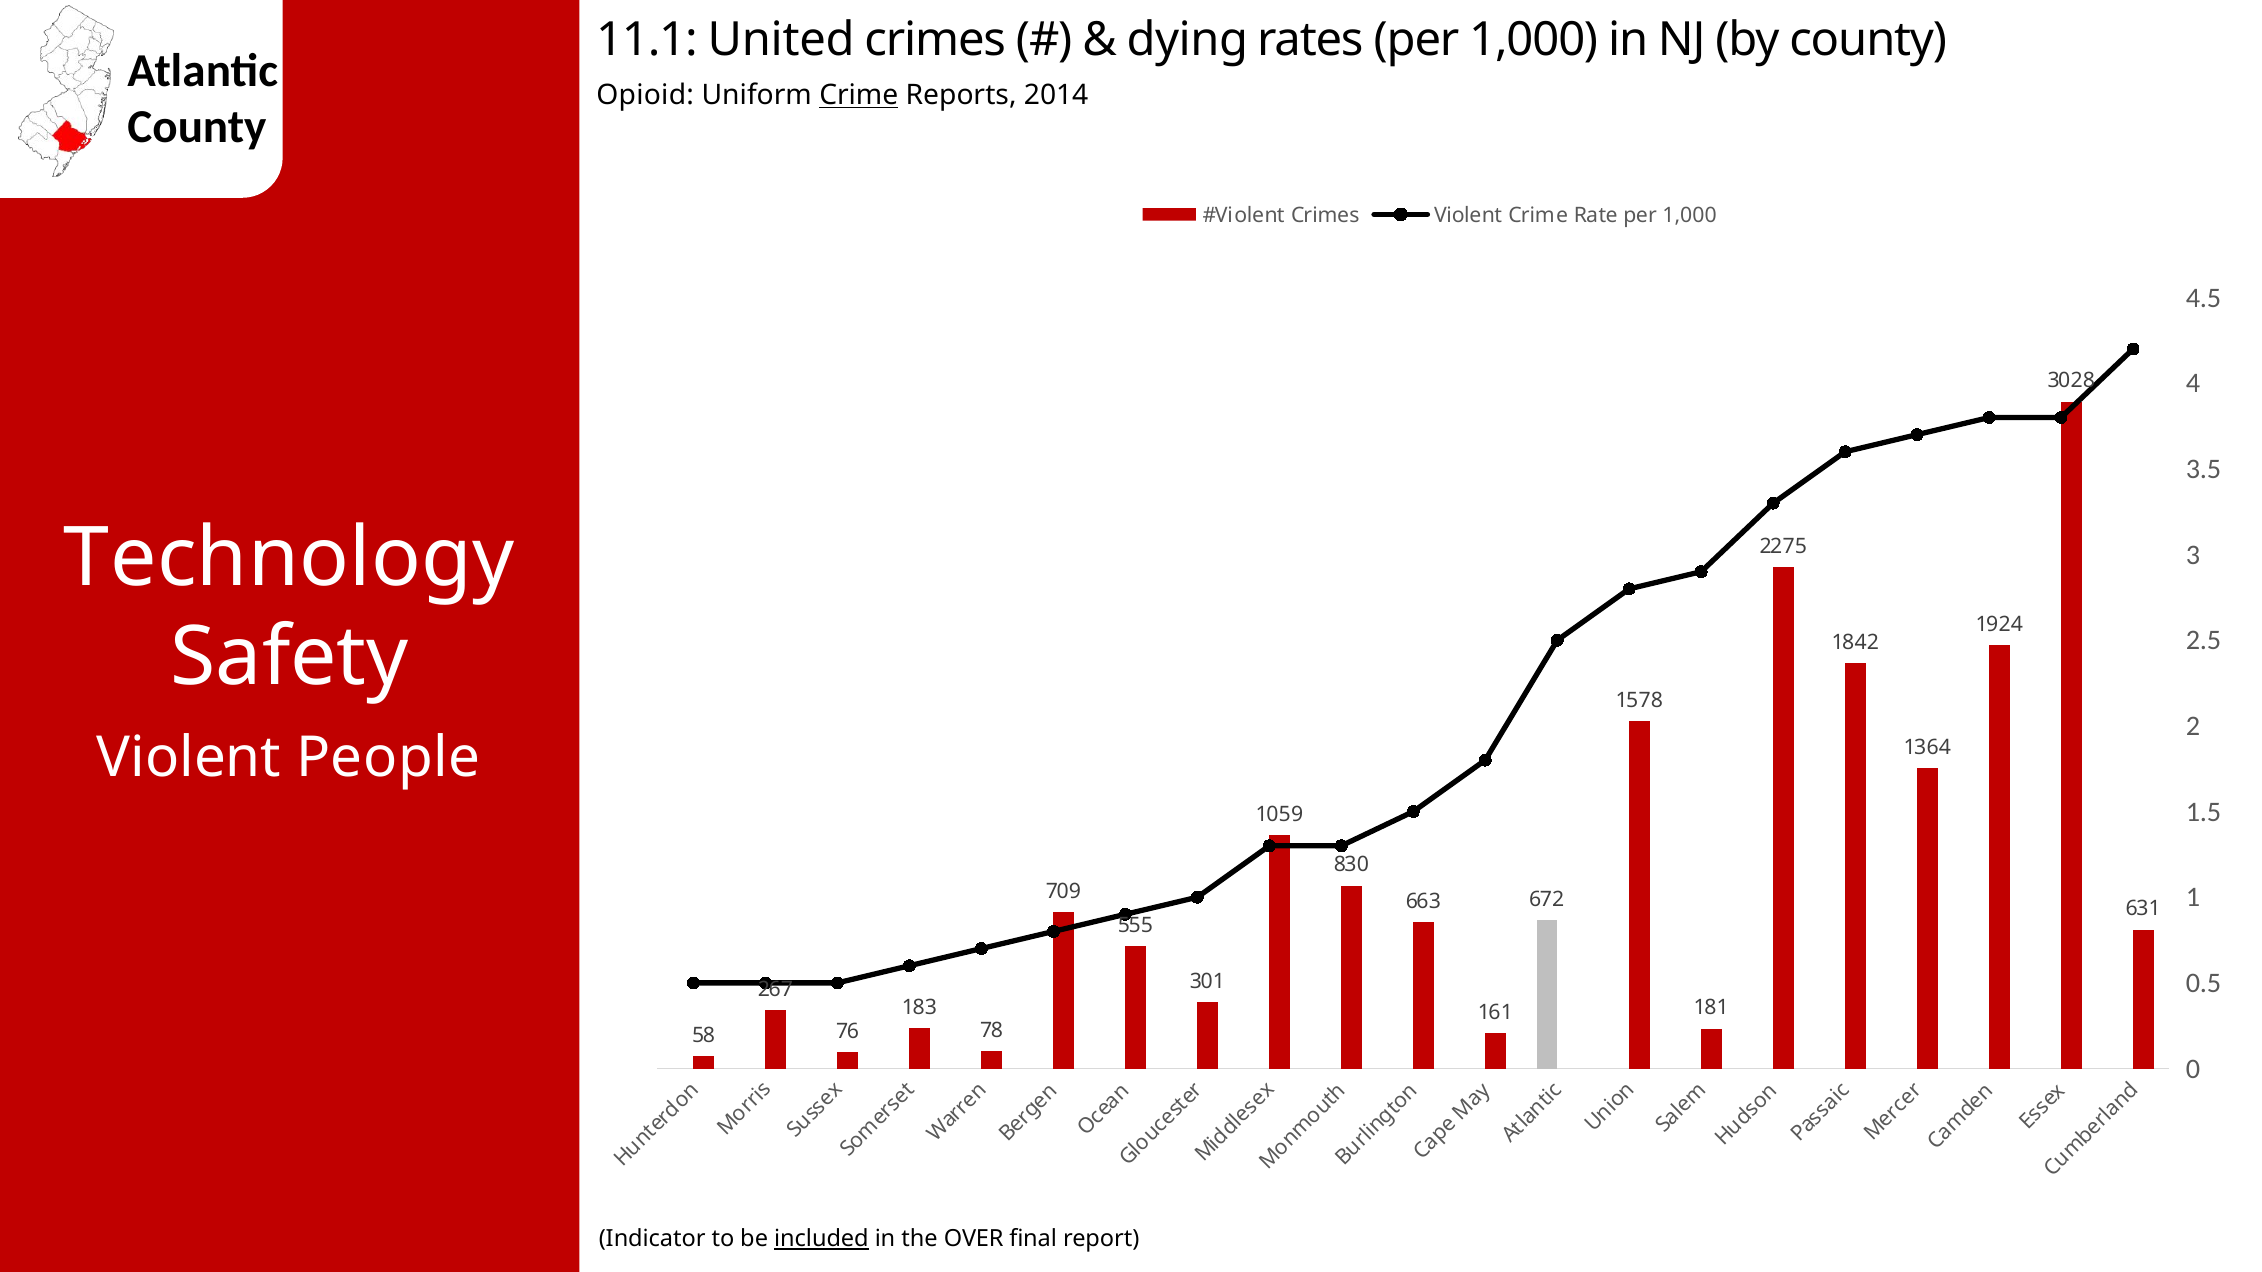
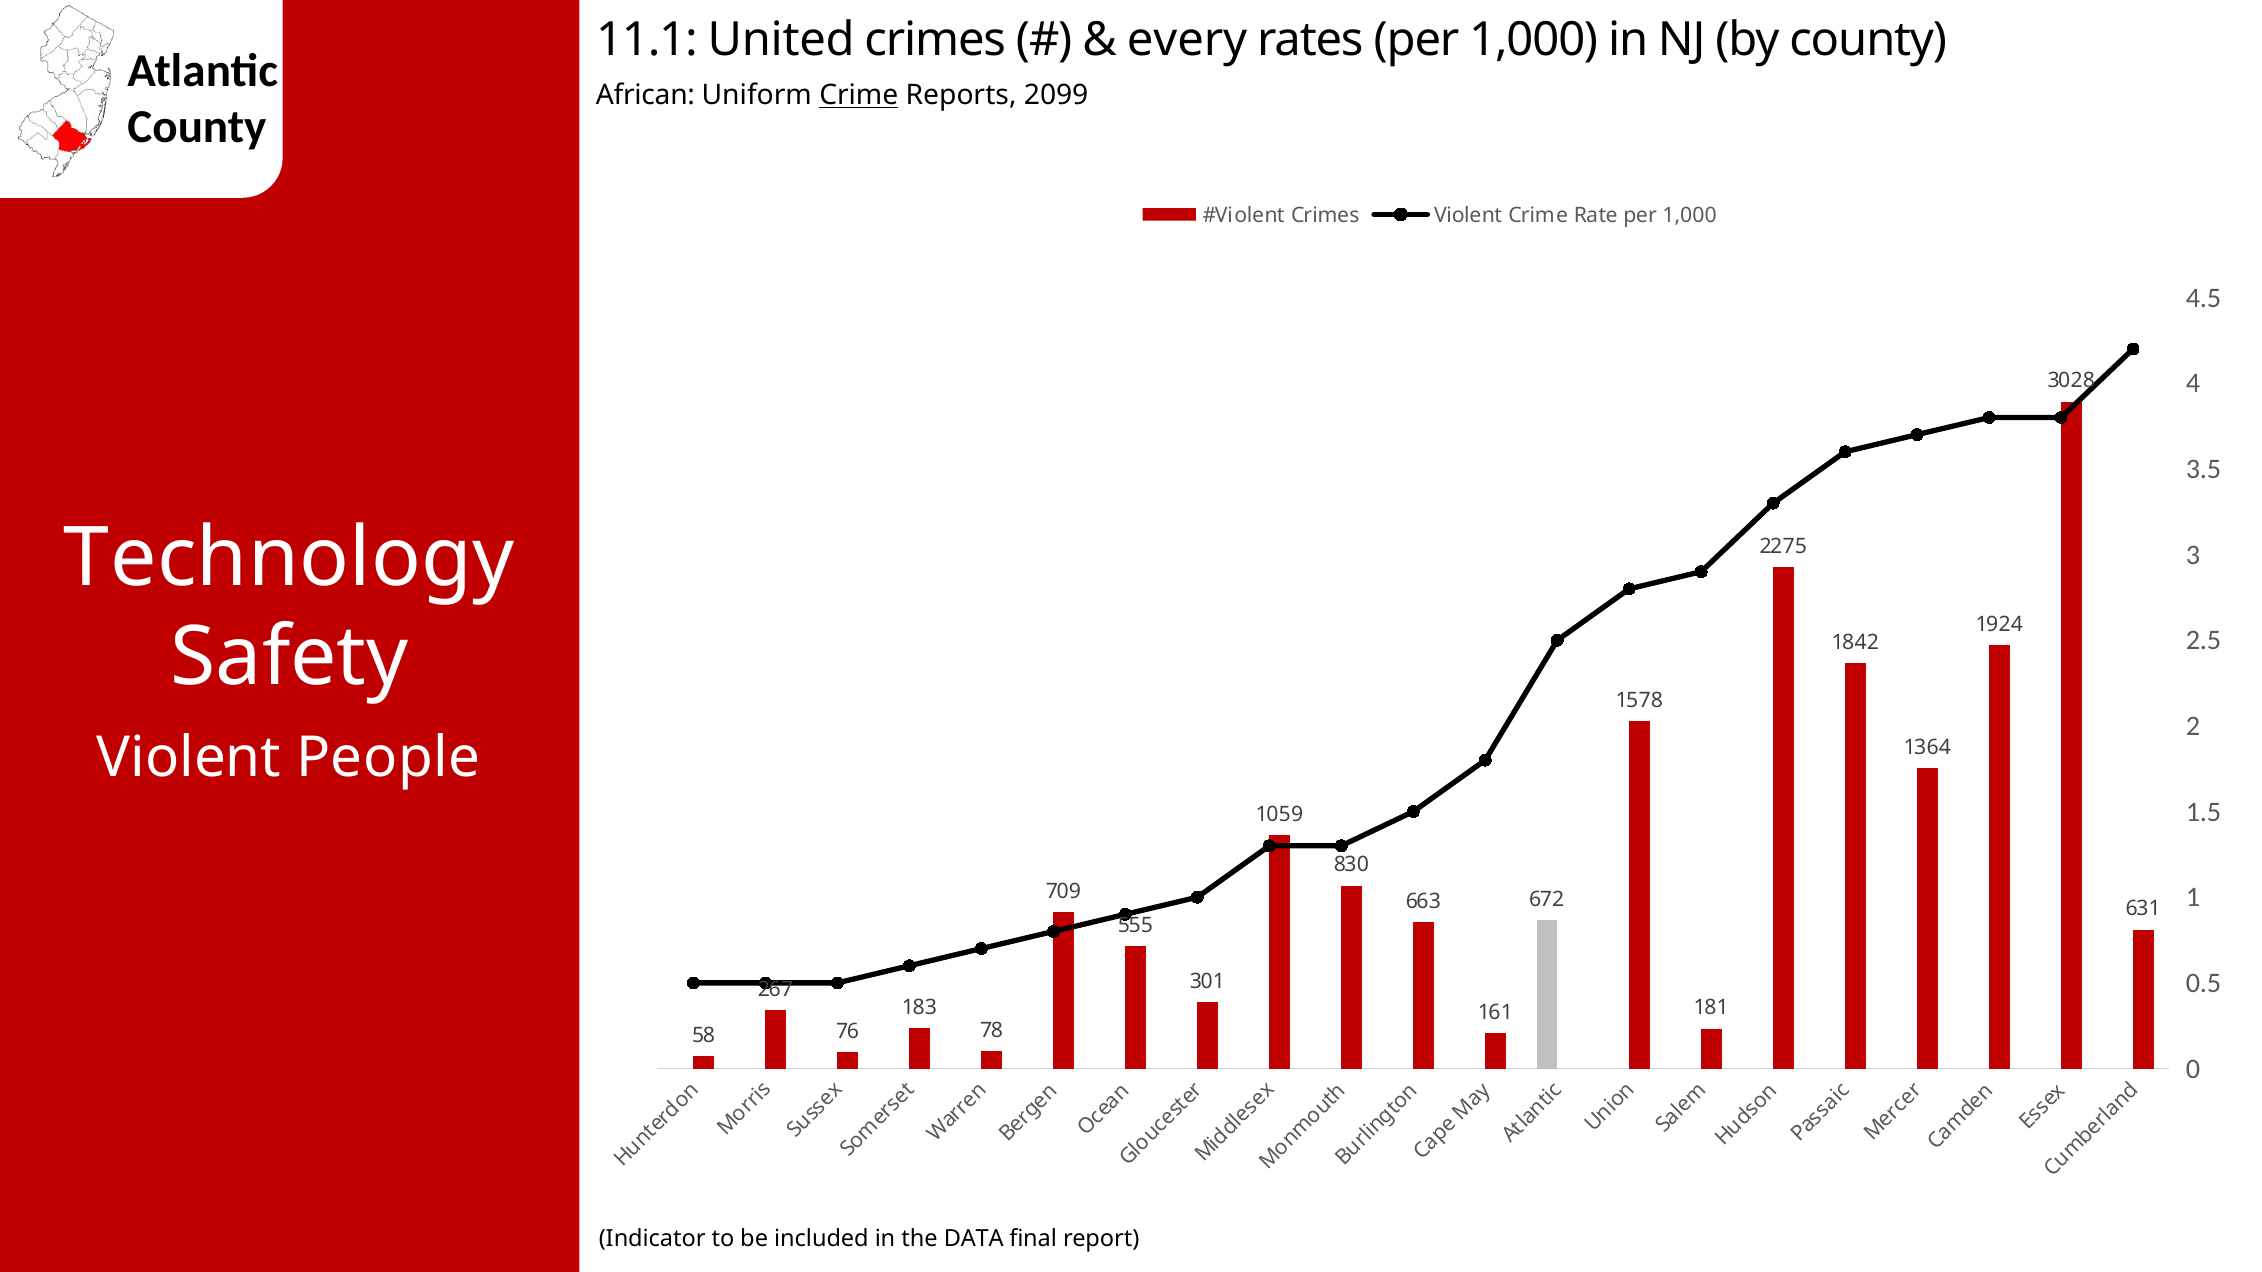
dying: dying -> every (1187, 40)
Opioid: Opioid -> African (645, 95)
2014: 2014 -> 2099 (1056, 95)
included underline: present -> none (821, 1239)
OVER: OVER -> DATA (974, 1239)
